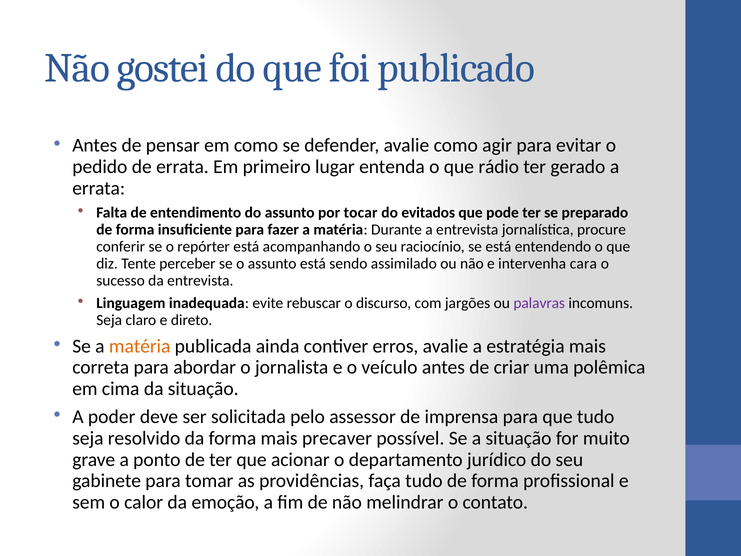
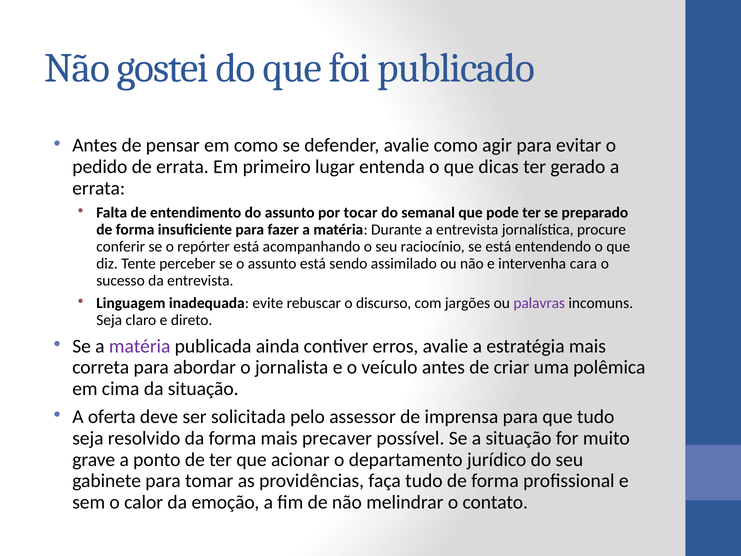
rádio: rádio -> dicas (499, 167)
evitados: evitados -> semanal (428, 212)
matéria colour: orange -> purple (140, 346)
poder: poder -> oferta (112, 417)
